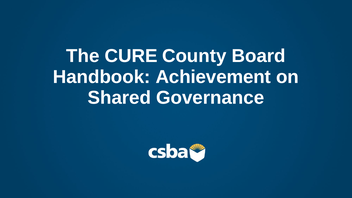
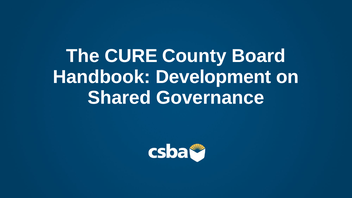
Achievement: Achievement -> Development (213, 77)
